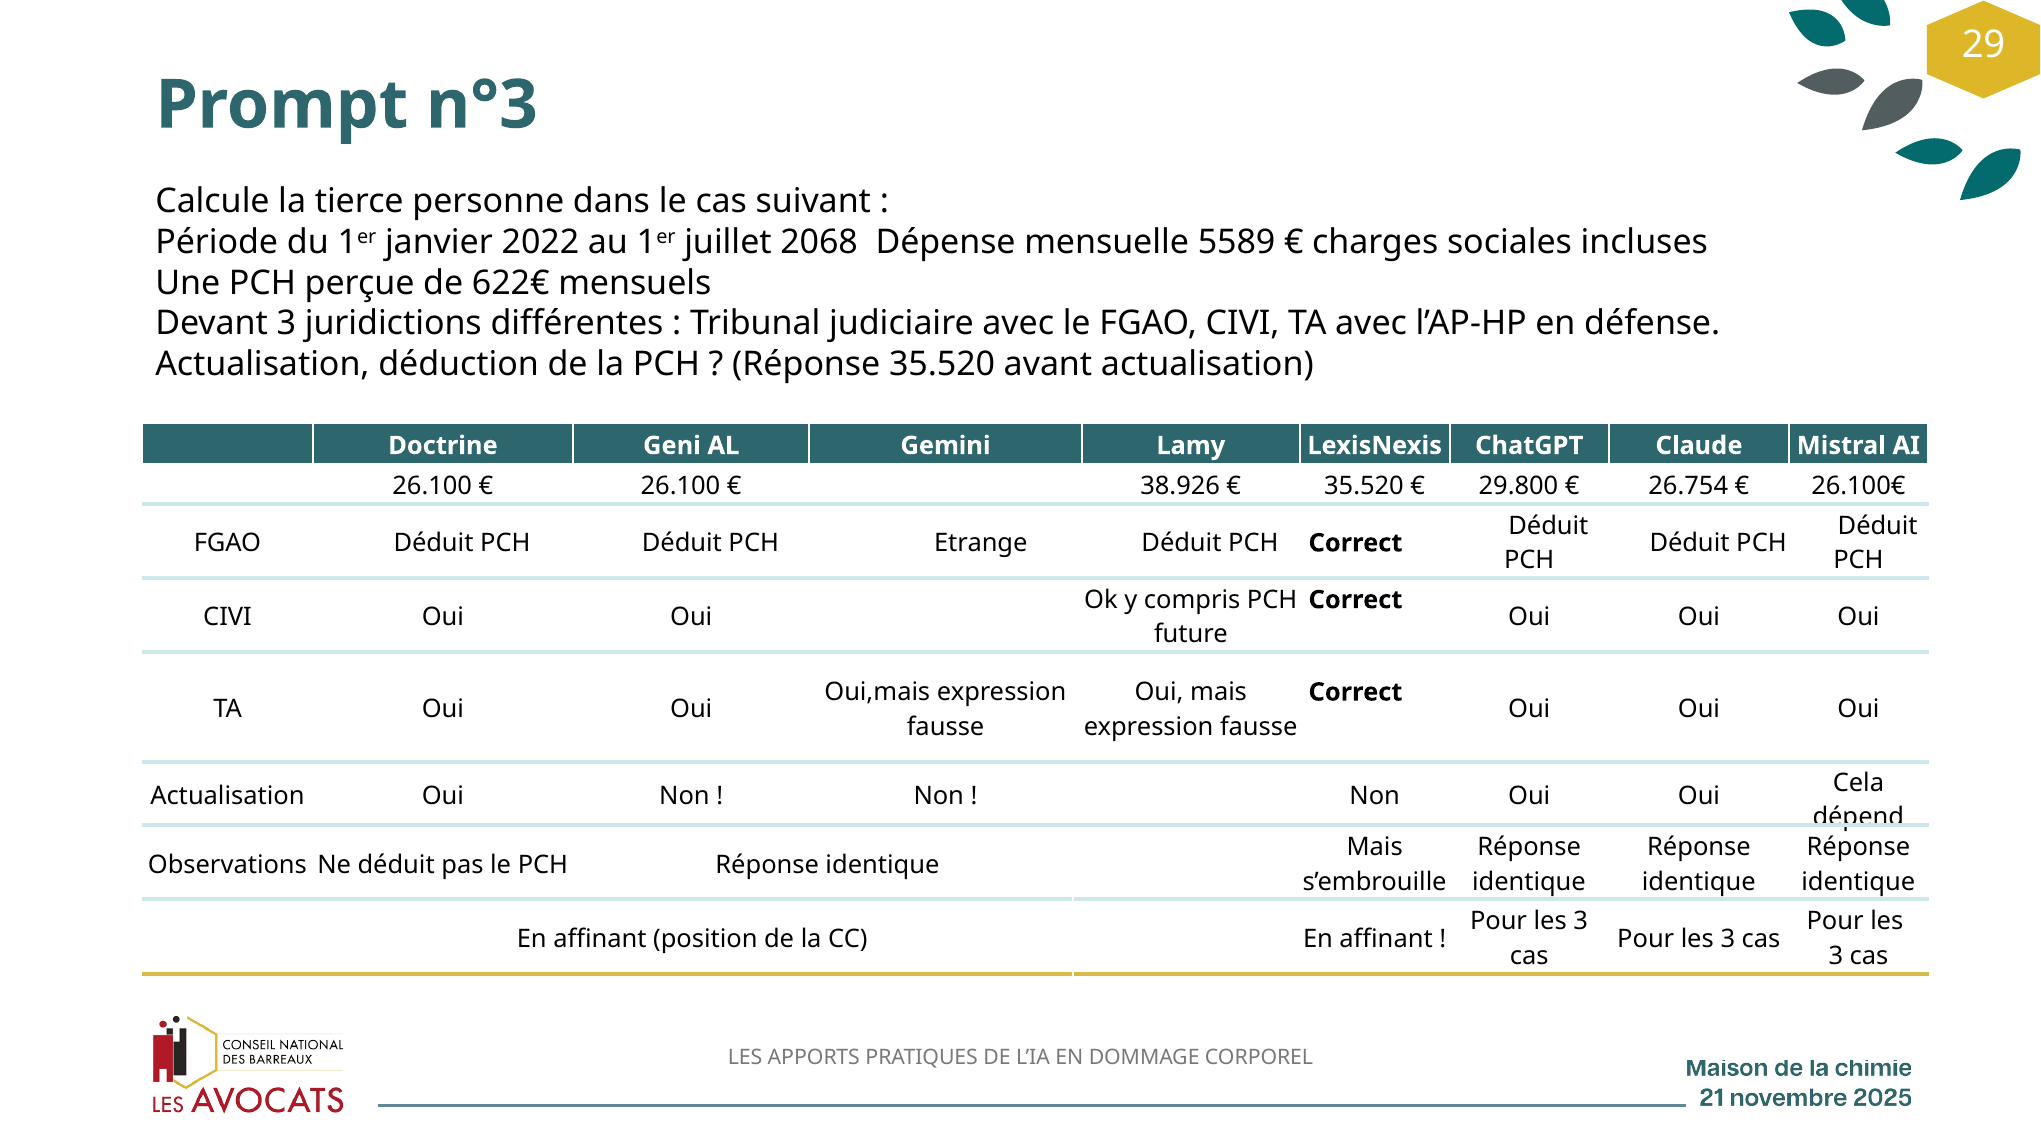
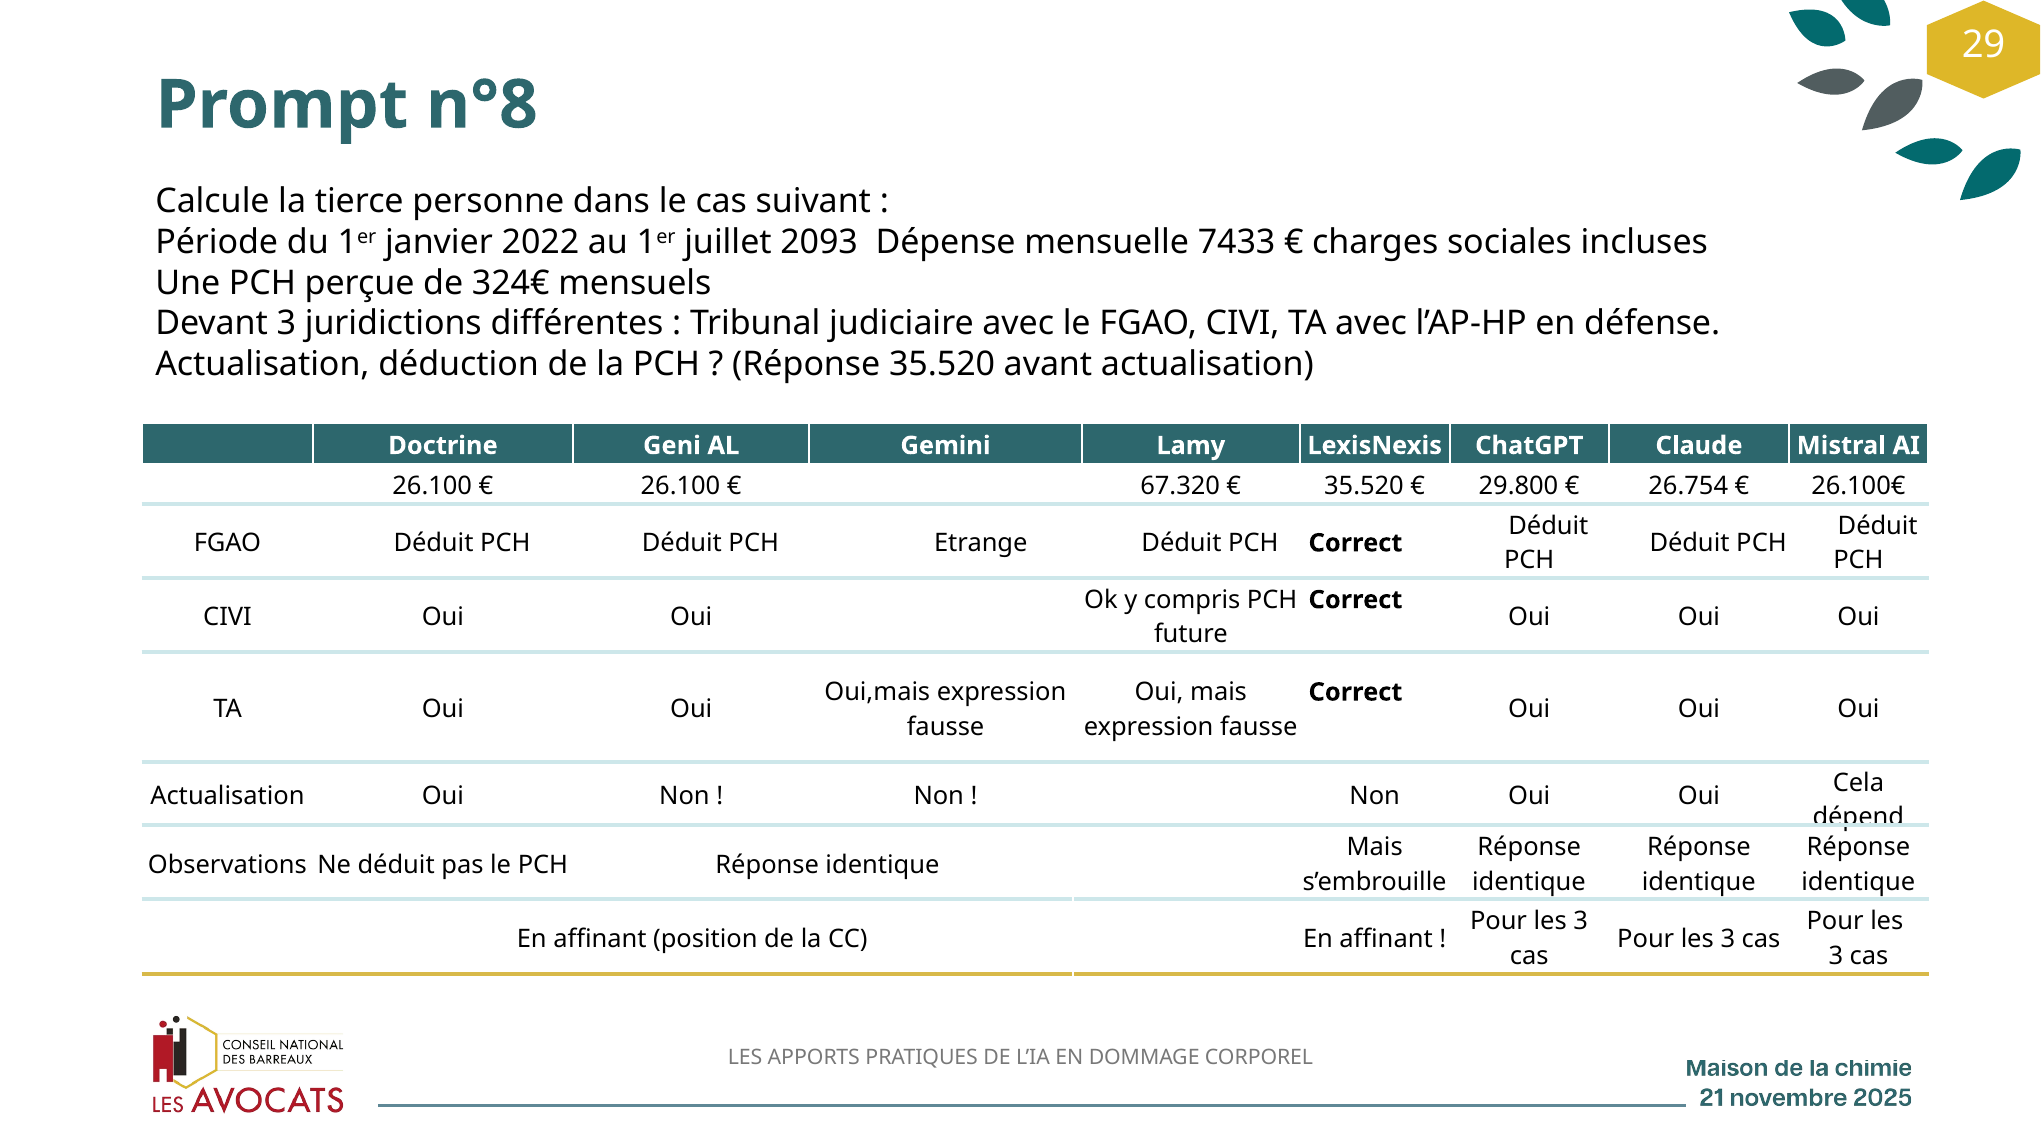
n°3: n°3 -> n°8 (482, 105)
2068: 2068 -> 2093 (819, 242)
5589: 5589 -> 7433 (1237, 242)
622€: 622€ -> 324€ (511, 283)
38.926: 38.926 -> 67.320 (1180, 486)
